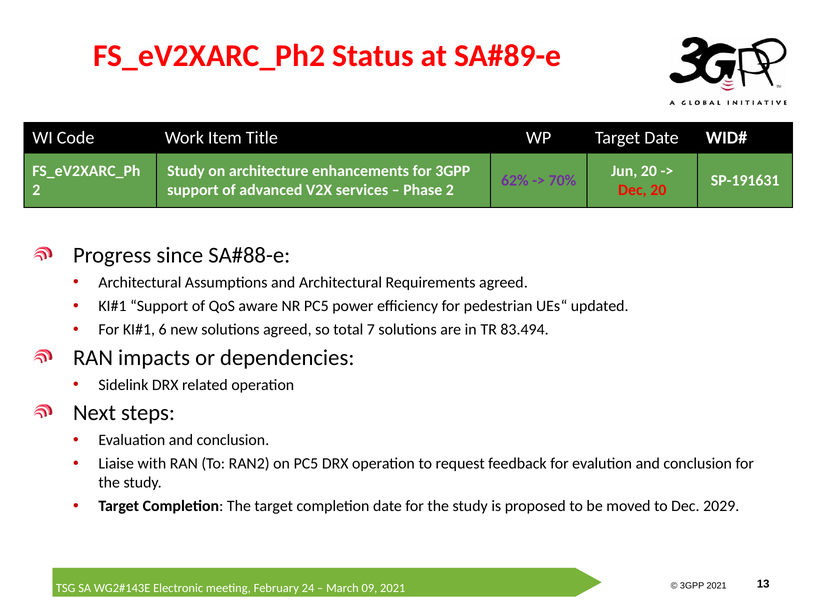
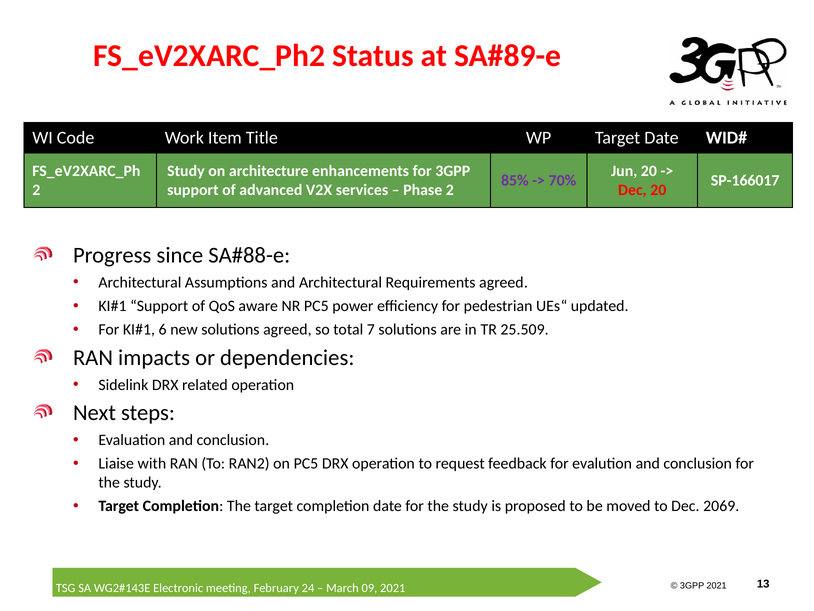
62%: 62% -> 85% (515, 180)
SP-191631: SP-191631 -> SP-166017 (745, 180)
83.494: 83.494 -> 25.509 (525, 329)
2029: 2029 -> 2069 (721, 506)
